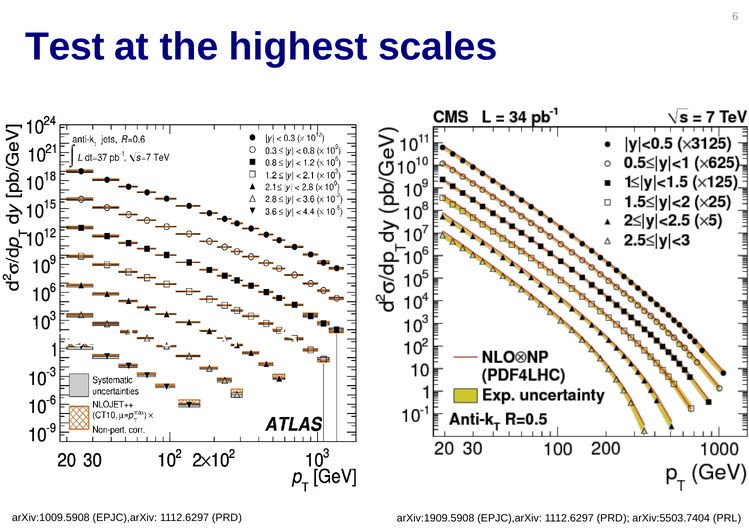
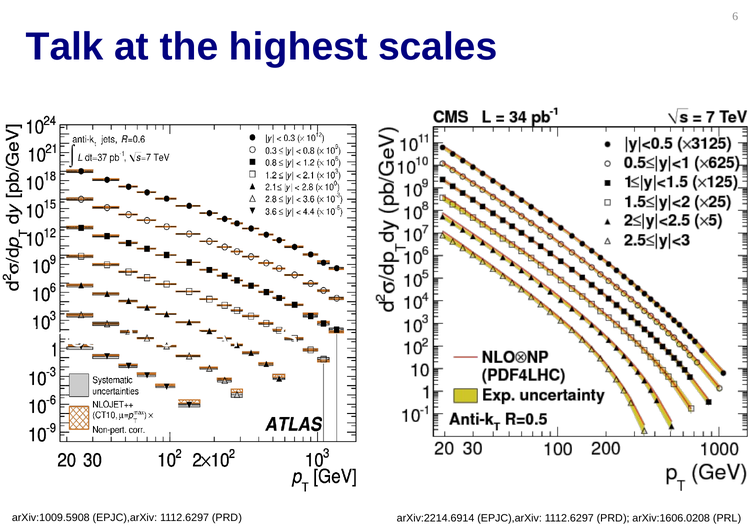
Test: Test -> Talk (65, 47)
arXiv:1909.5908: arXiv:1909.5908 -> arXiv:2214.6914 (436, 518)
arXiv:5503.7404: arXiv:5503.7404 -> arXiv:1606.0208 (671, 518)
